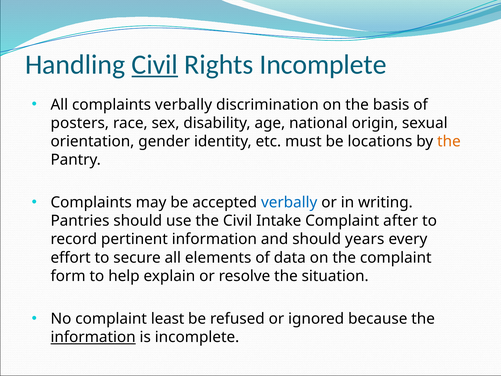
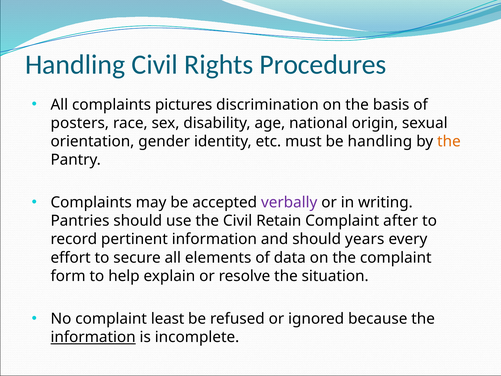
Civil underline: present -> none (155, 65)
Rights Incomplete: Incomplete -> Procedures (323, 65)
complaints verbally: verbally -> pictures (184, 105)
be locations: locations -> handling (380, 141)
verbally colour: blue -> purple (289, 202)
Intake: Intake -> Retain (279, 221)
